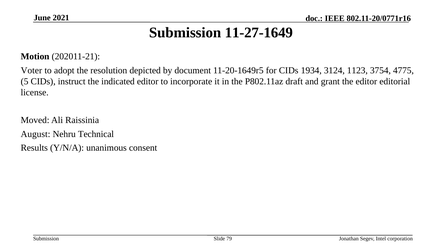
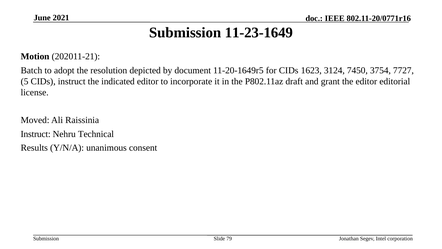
11-27-1649: 11-27-1649 -> 11-23-1649 (259, 33)
Voter: Voter -> Batch (31, 70)
1934: 1934 -> 1623 (311, 70)
1123: 1123 -> 7450 (357, 70)
4775: 4775 -> 7727 (403, 70)
August: August -> Instruct (36, 134)
